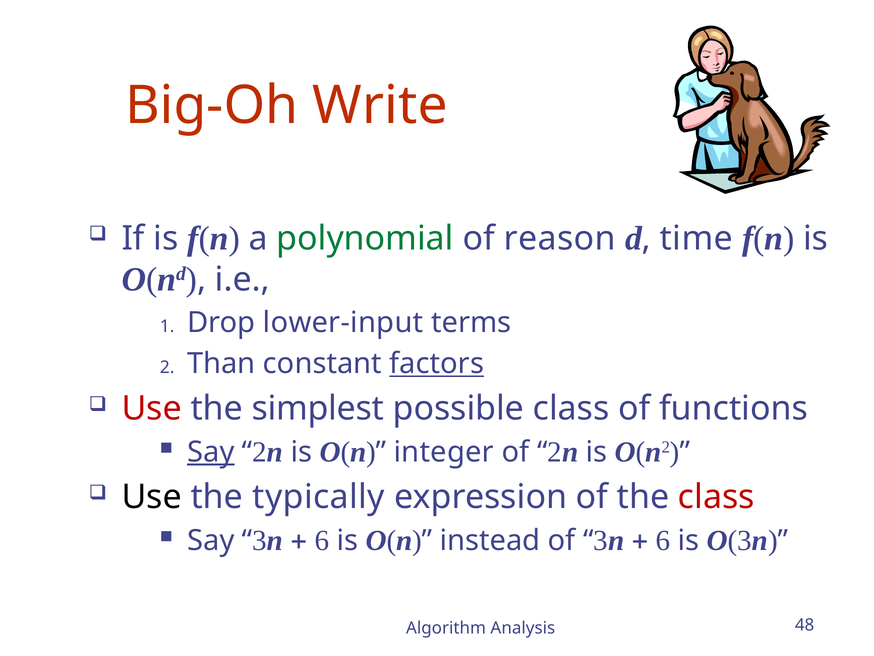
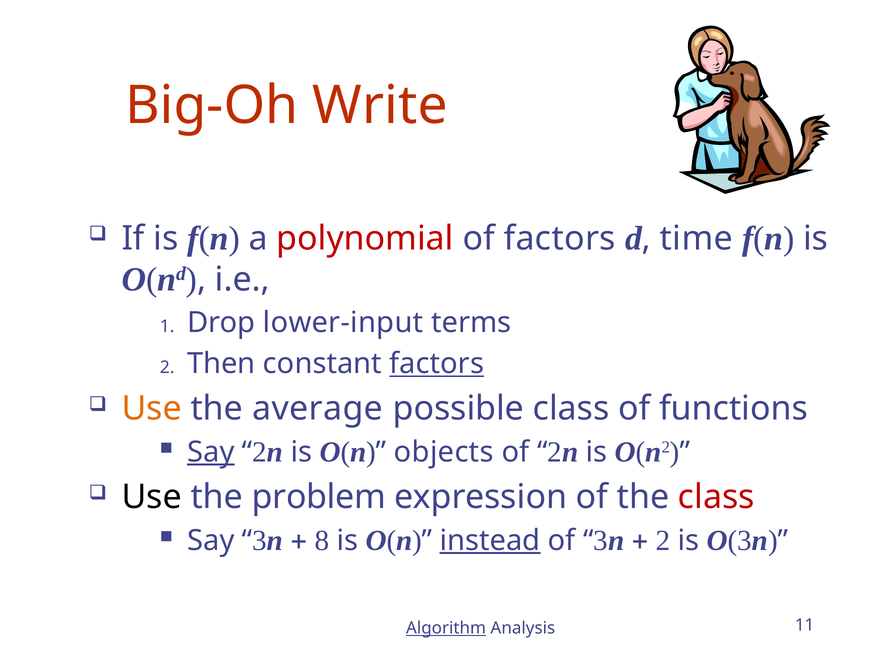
polynomial colour: green -> red (365, 238)
of reason: reason -> factors (560, 238)
Than: Than -> Then (221, 363)
Use colour: red -> orange (152, 408)
simplest: simplest -> average (318, 408)
integer: integer -> objects (444, 452)
typically: typically -> problem (319, 497)
6: 6 -> 8 (322, 540)
instead underline: none -> present (490, 540)
6: 6 -> 2 (663, 540)
Algorithm underline: none -> present (446, 628)
48: 48 -> 11 (805, 625)
